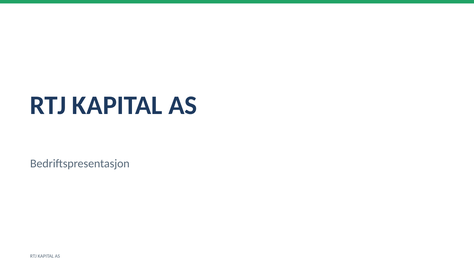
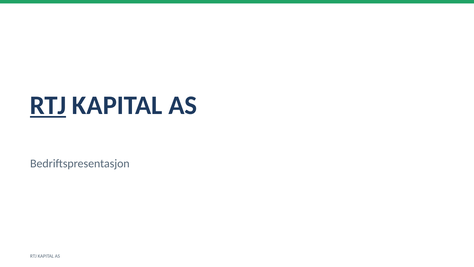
RTJ underline: none -> present (48, 105)
